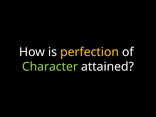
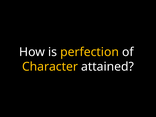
Character colour: light green -> yellow (50, 67)
